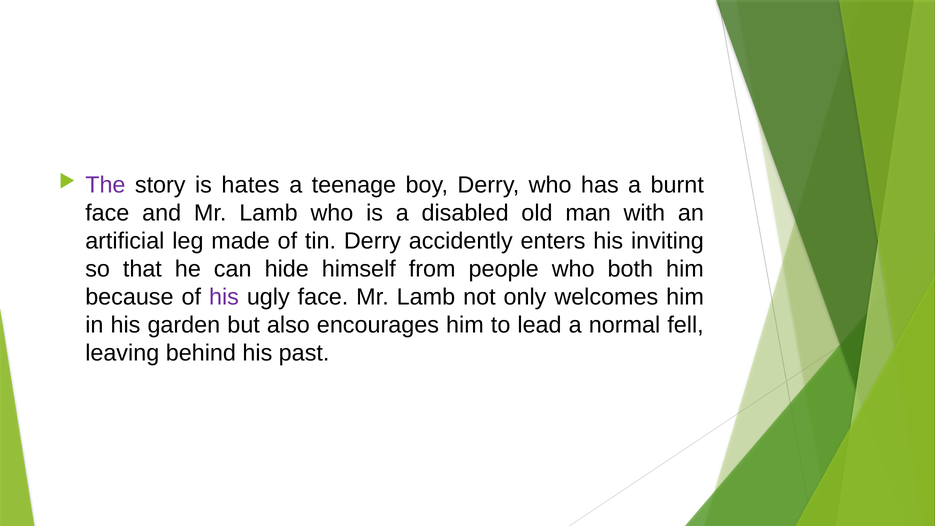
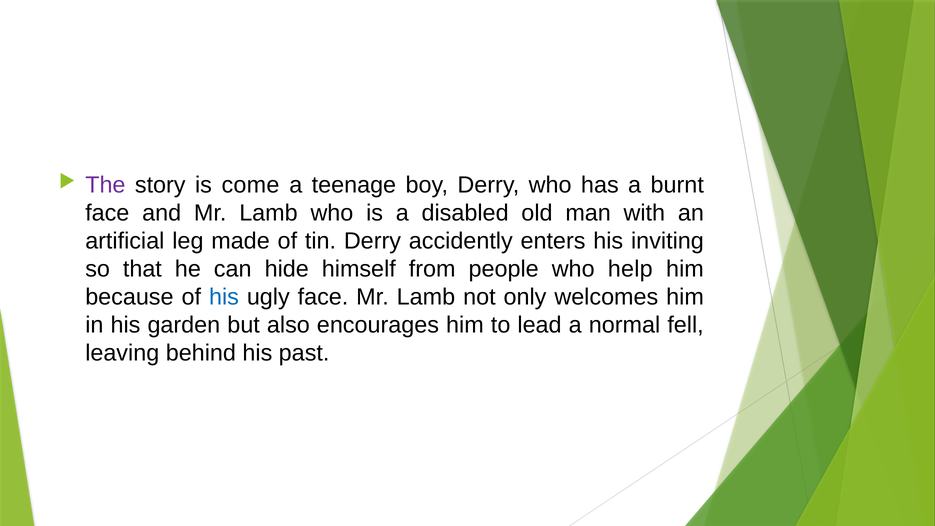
hates: hates -> come (250, 185)
both: both -> help (630, 269)
his colour: purple -> blue (224, 297)
